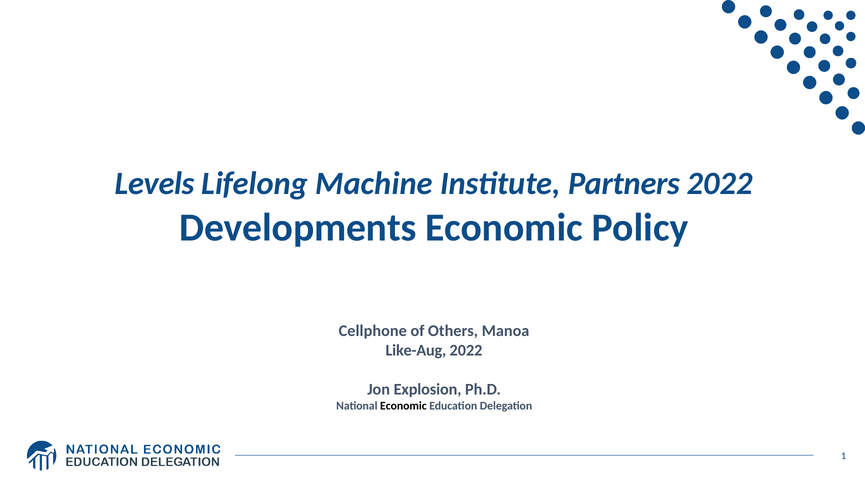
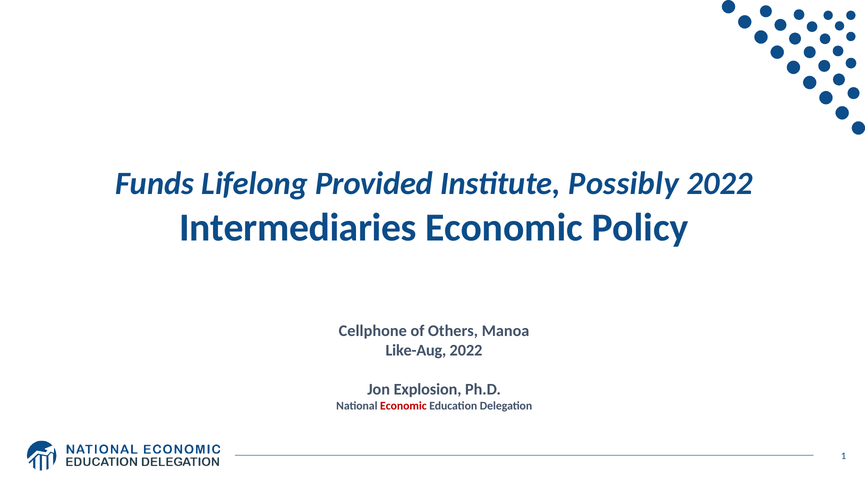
Levels: Levels -> Funds (155, 183)
Machine: Machine -> Provided (374, 183)
Partners: Partners -> Possibly (624, 183)
Developments: Developments -> Intermediaries (298, 227)
Economic colour: black -> red (403, 405)
